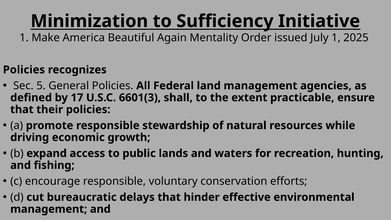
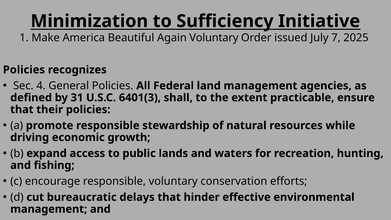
Again Mentality: Mentality -> Voluntary (214, 38)
July 1: 1 -> 7 (336, 38)
5: 5 -> 4 (41, 86)
17: 17 -> 31 (77, 98)
6601(3: 6601(3 -> 6401(3 (140, 98)
